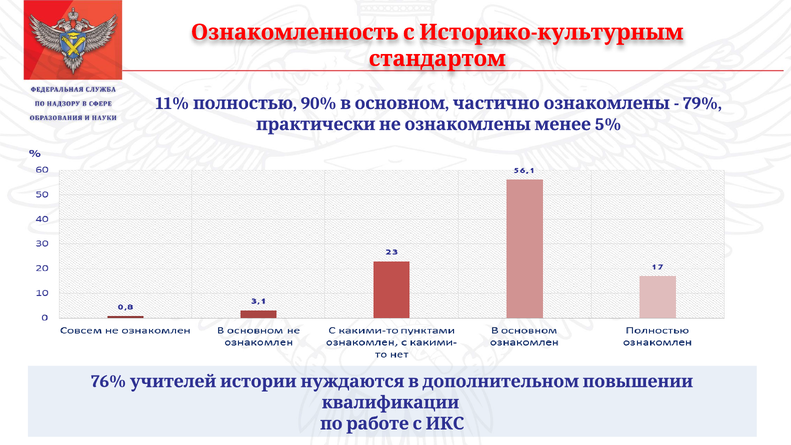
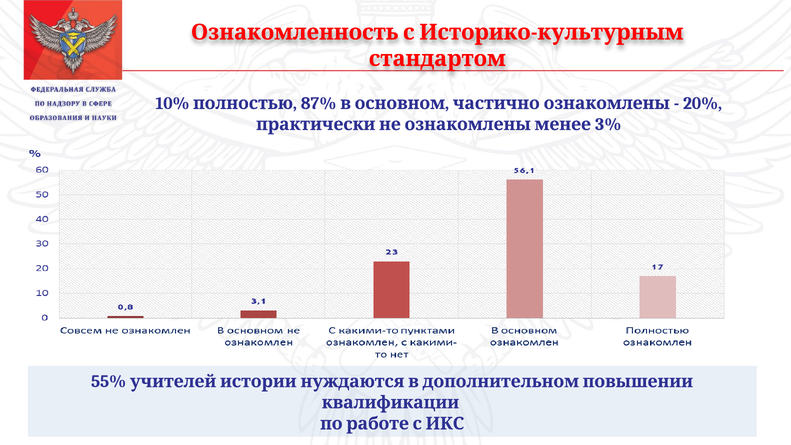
11%: 11% -> 10% (173, 103)
90%: 90% -> 87% (319, 103)
79%: 79% -> 20% (703, 103)
5%: 5% -> 3% (608, 124)
76%: 76% -> 55% (109, 381)
